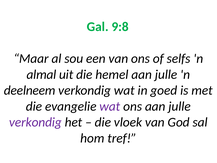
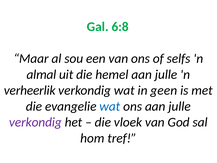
9:8: 9:8 -> 6:8 (120, 27)
deelneem: deelneem -> verheerlik (30, 90)
goed: goed -> geen (164, 90)
wat colour: purple -> blue (110, 106)
